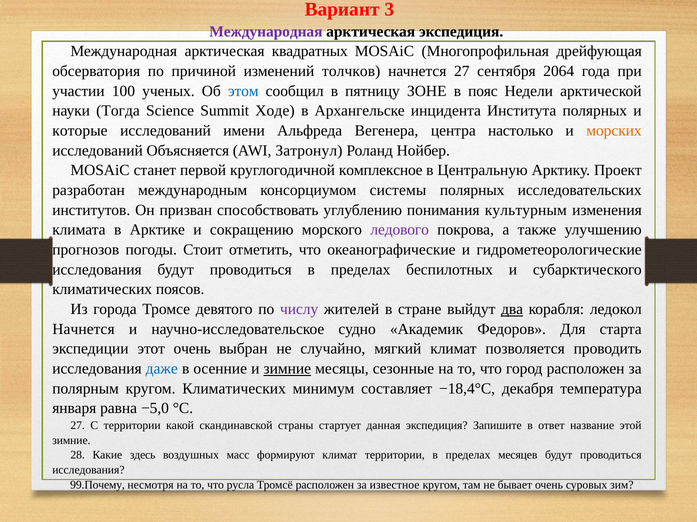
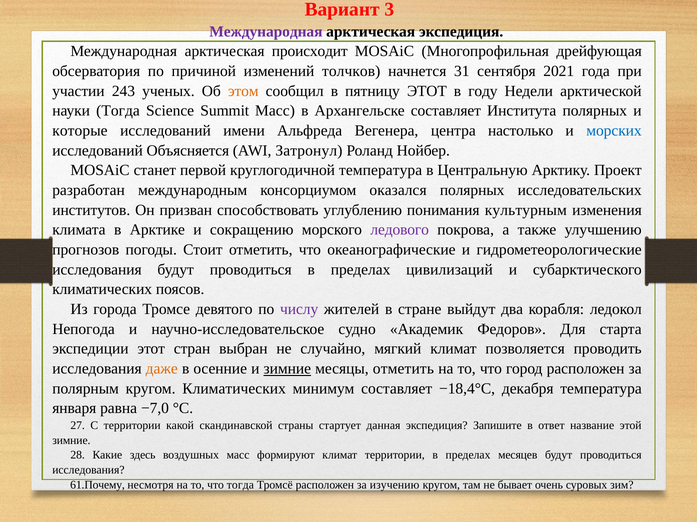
квадратных: квадратных -> происходит (310, 51)
начнется 27: 27 -> 31 (462, 71)
2064: 2064 -> 2021 (559, 71)
100: 100 -> 243 (123, 91)
этом colour: blue -> orange (243, 91)
пятницу ЗОНЕ: ЗОНЕ -> ЭТОТ (427, 91)
пояс: пояс -> году (483, 91)
Summit Ходе: Ходе -> Масс (275, 111)
Архангельске инцидента: инцидента -> составляет (446, 111)
морских colour: orange -> blue (614, 131)
круглогодичной комплексное: комплексное -> температура (381, 171)
системы: системы -> оказался (398, 190)
беспилотных: беспилотных -> цивилизаций (450, 270)
два underline: present -> none (512, 310)
Начнется: Начнется -> Непогода (84, 330)
этот очень: очень -> стран (192, 349)
даже colour: blue -> orange (162, 369)
месяцы сезонные: сезонные -> отметить (403, 369)
−5,0: −5,0 -> −7,0 (155, 409)
99.Почему: 99.Почему -> 61.Почему (98, 486)
что русла: русла -> тогда (240, 486)
известное: известное -> изучению (395, 486)
